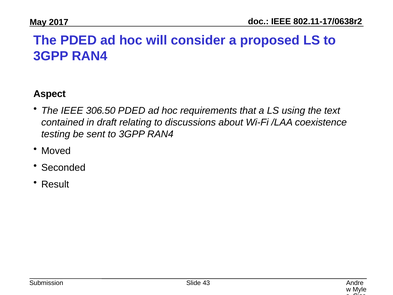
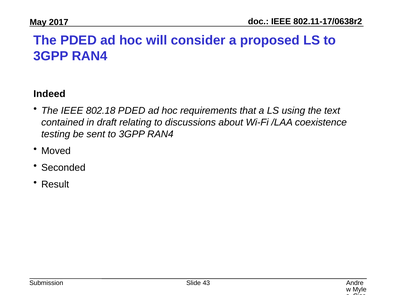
Aspect: Aspect -> Indeed (49, 94)
306.50: 306.50 -> 802.18 (101, 110)
